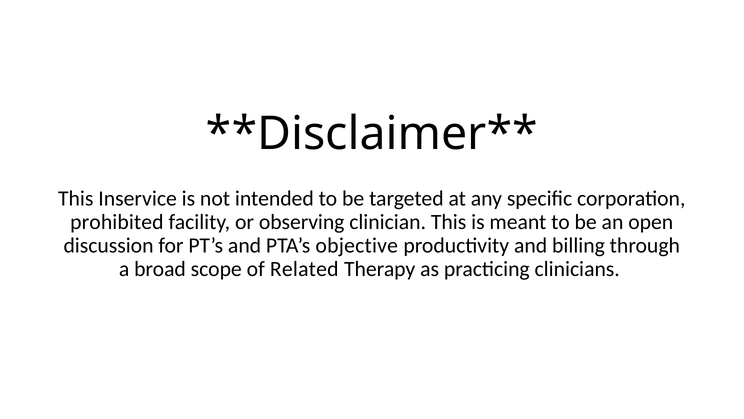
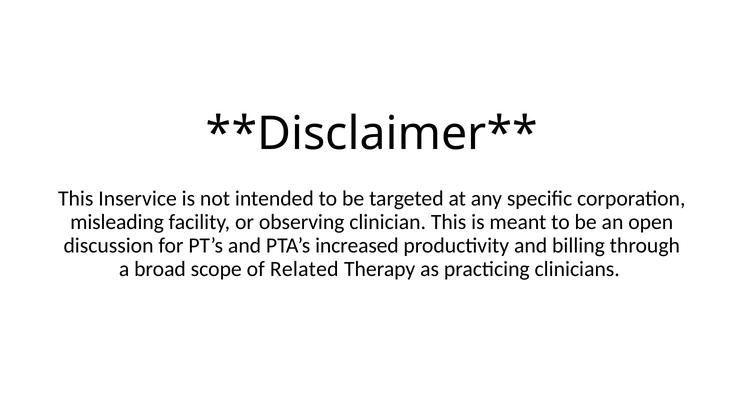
prohibited: prohibited -> misleading (117, 222)
objective: objective -> increased (357, 245)
